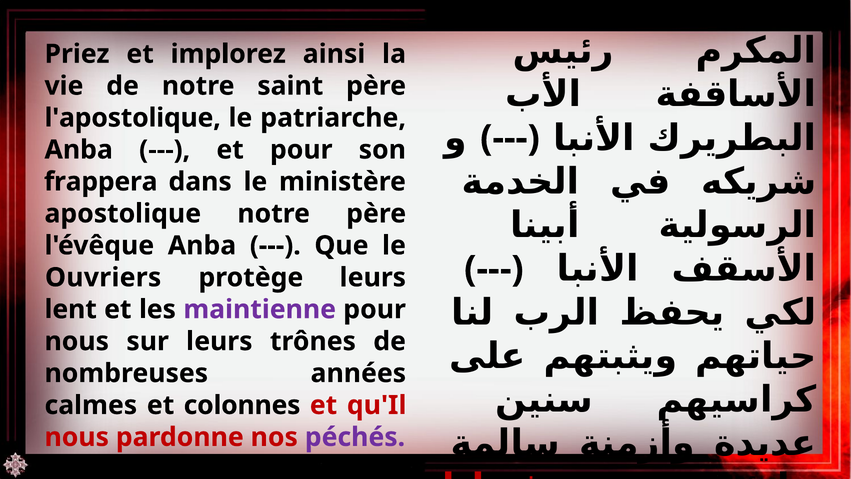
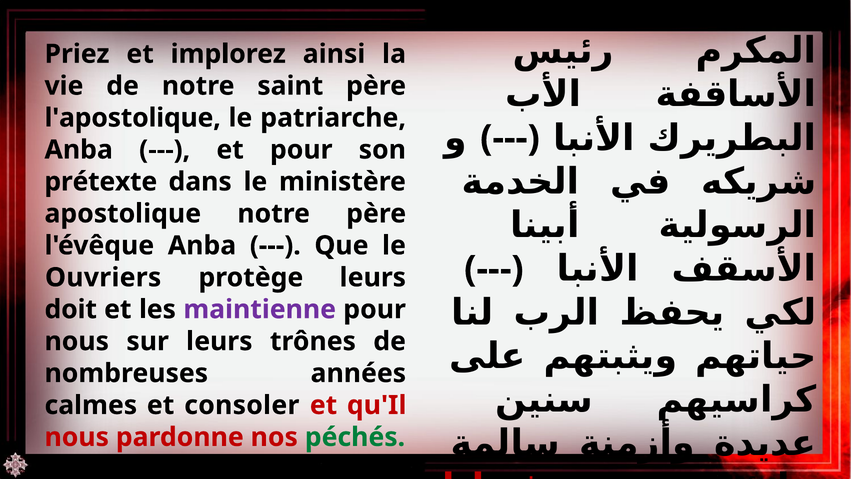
frappera: frappera -> prétexte (101, 182)
lent: lent -> doit (71, 309)
colonnes: colonnes -> consoler (242, 405)
péchés colour: purple -> green (355, 437)
